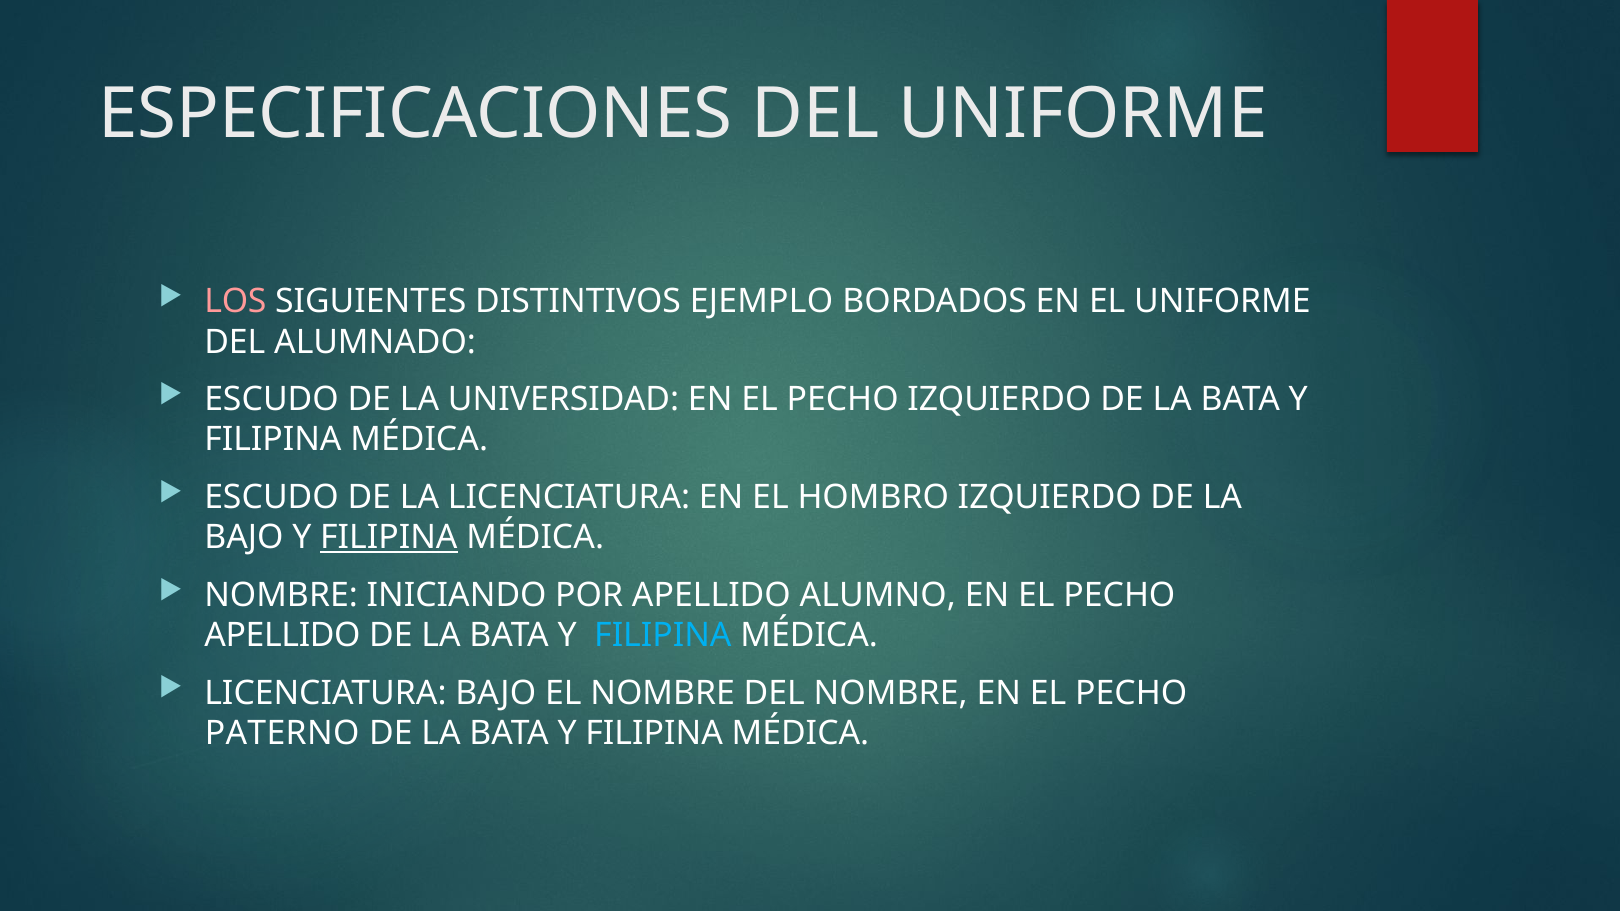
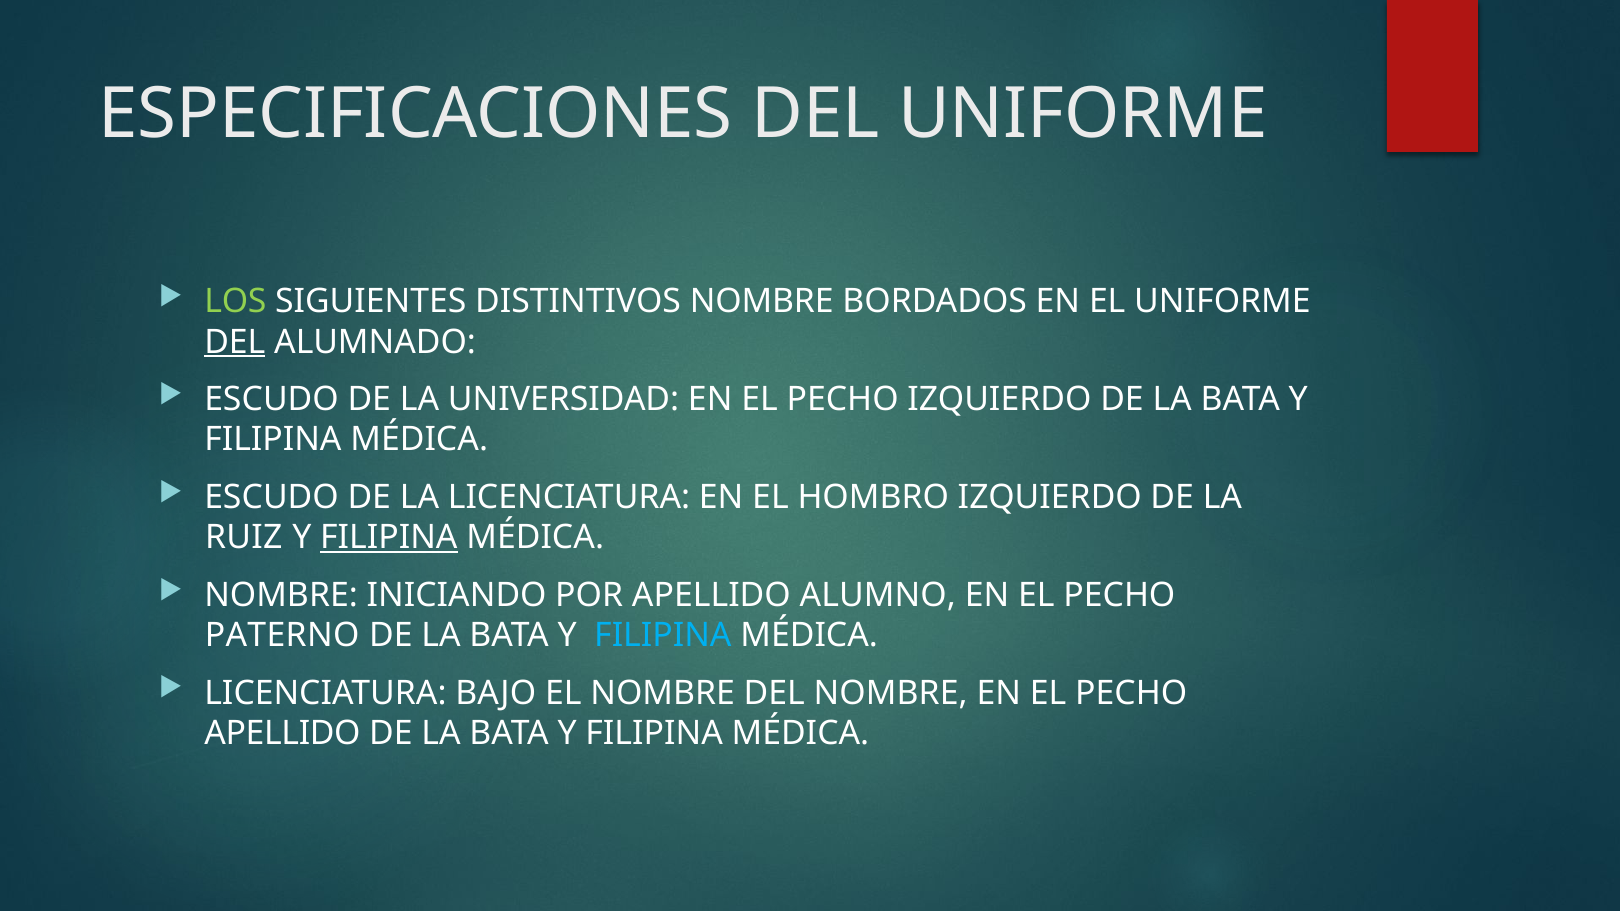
LOS colour: pink -> light green (235, 301)
DISTINTIVOS EJEMPLO: EJEMPLO -> NOMBRE (762, 301)
DEL underline: none -> present (235, 342)
BAJO: BAJO -> RUIZ (244, 538)
APELLIDO: APELLIDO -> PATERNO (282, 636)
PATERNO: PATERNO -> APELLIDO (282, 734)
